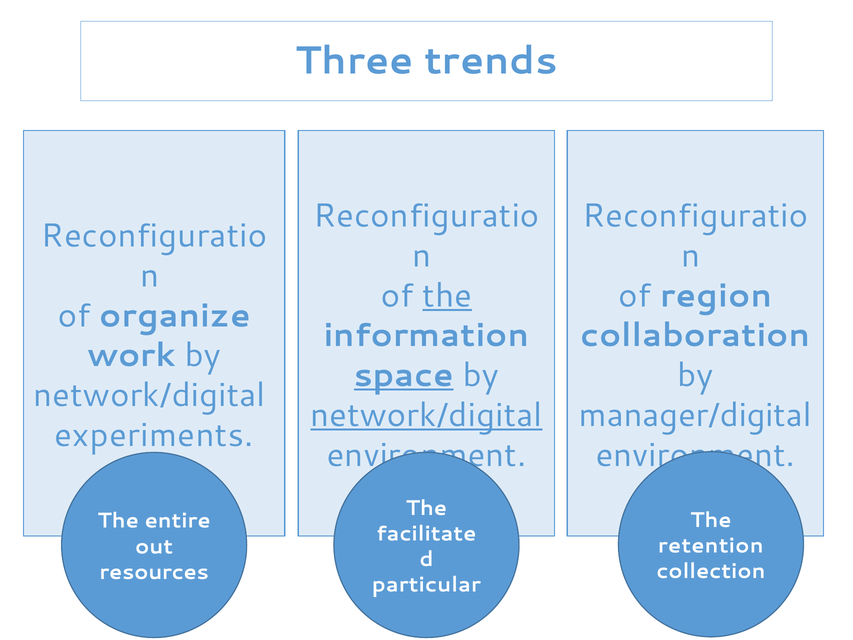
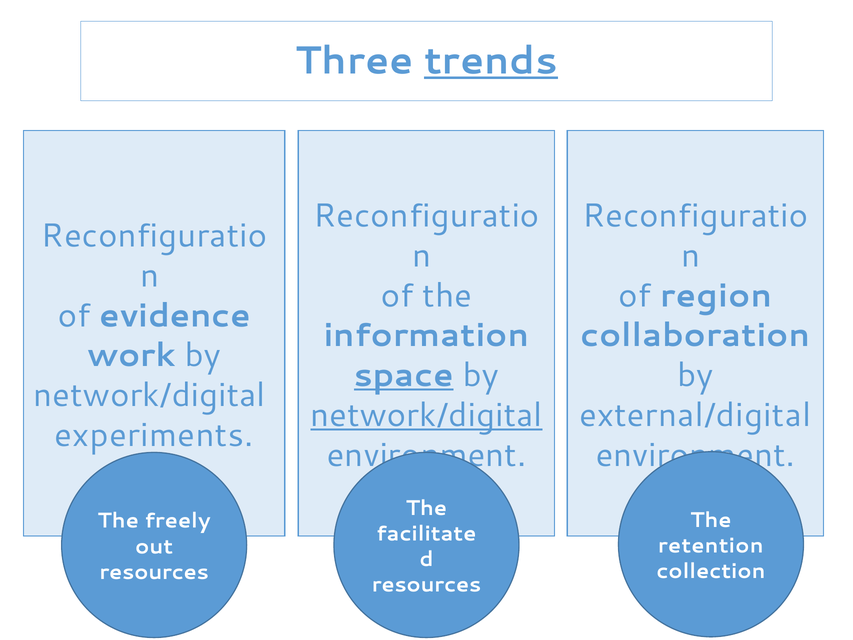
trends underline: none -> present (491, 61)
the underline: present -> none (447, 296)
organize: organize -> evidence (175, 315)
manager/digital: manager/digital -> external/digital (695, 415)
entire: entire -> freely (178, 521)
particular: particular -> resources (426, 585)
